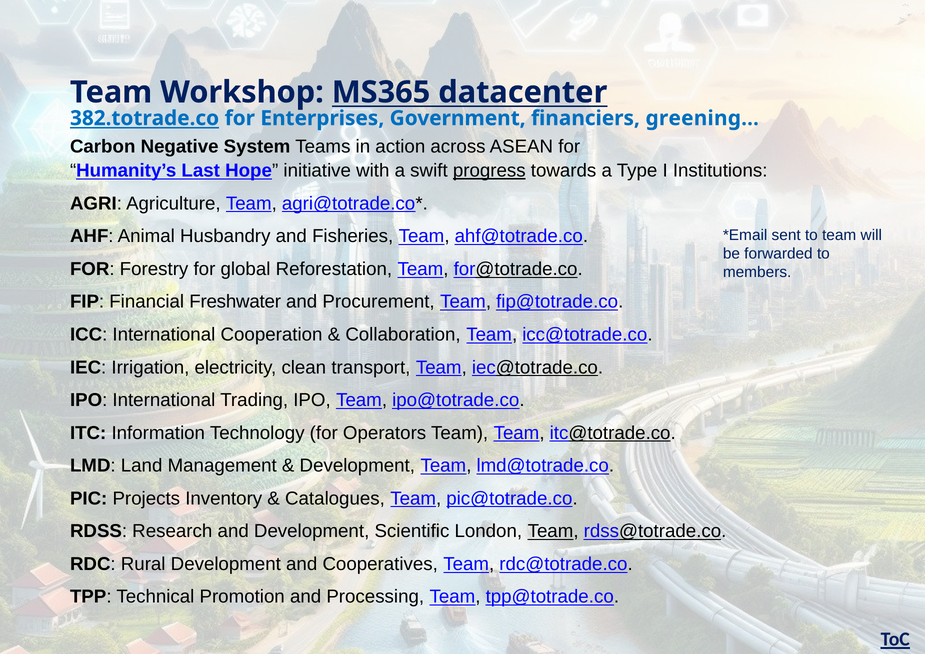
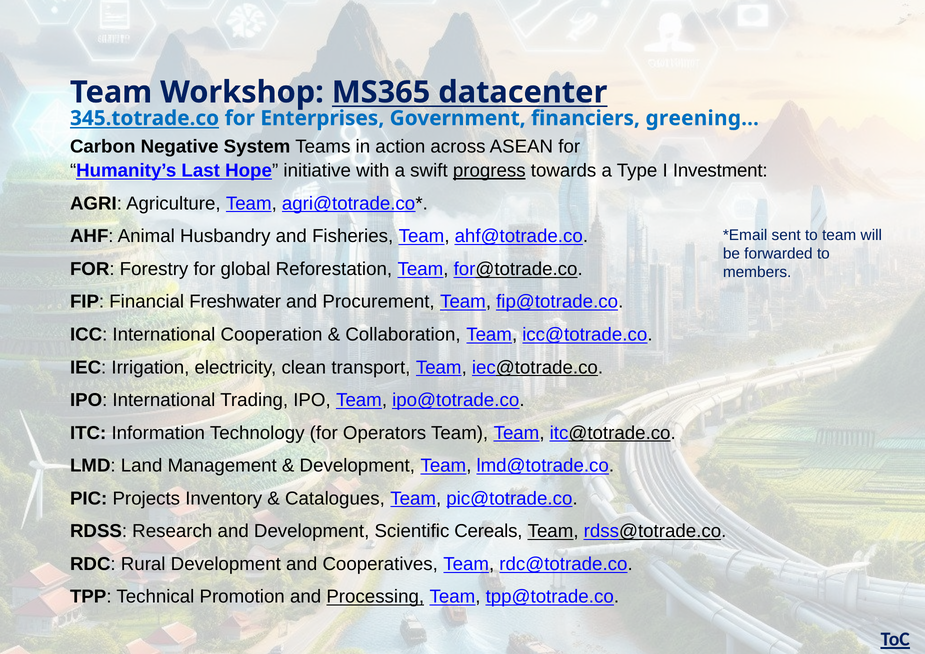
382.totrade.co: 382.totrade.co -> 345.totrade.co (145, 118)
Institutions: Institutions -> Investment (720, 171)
London: London -> Cereals (488, 531)
Processing underline: none -> present (375, 596)
